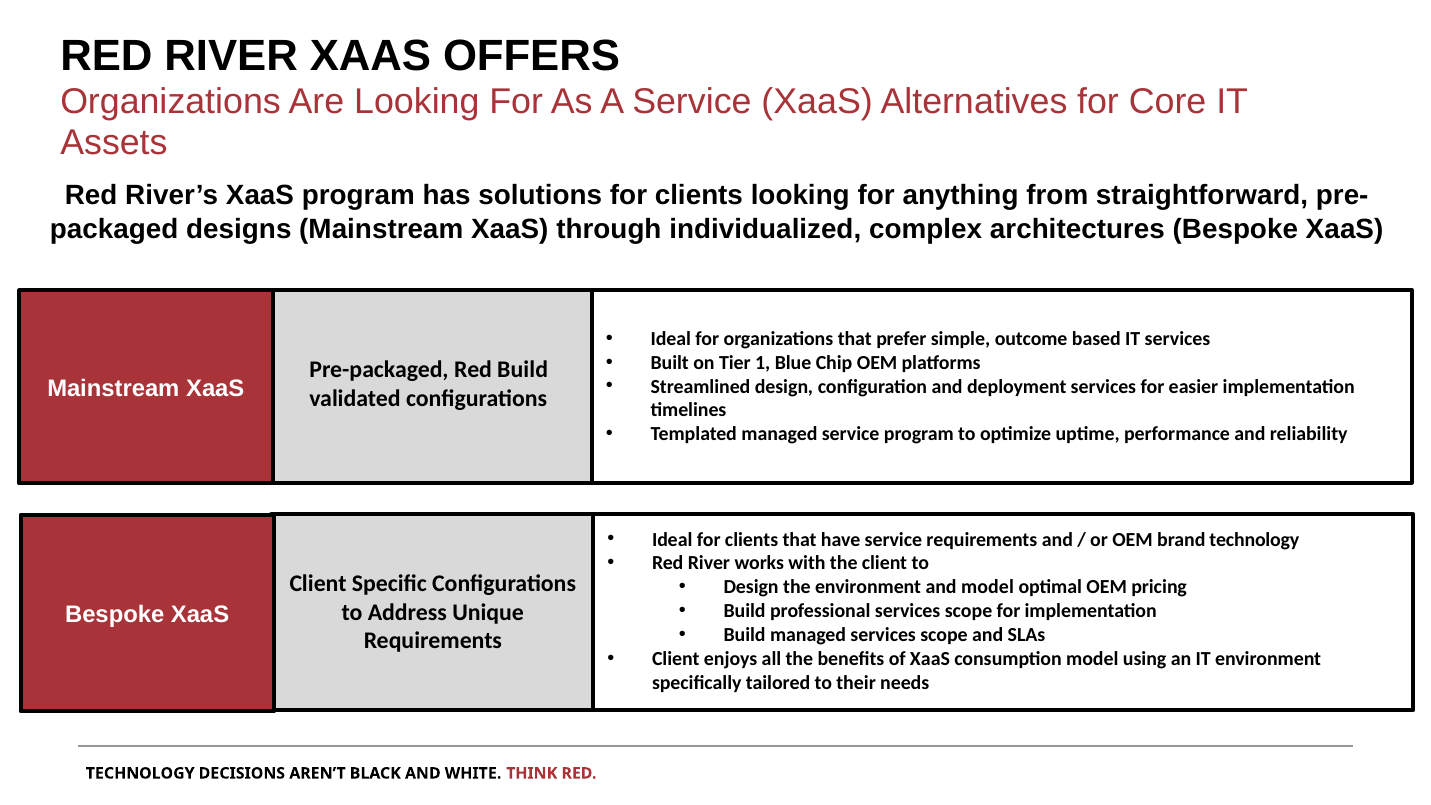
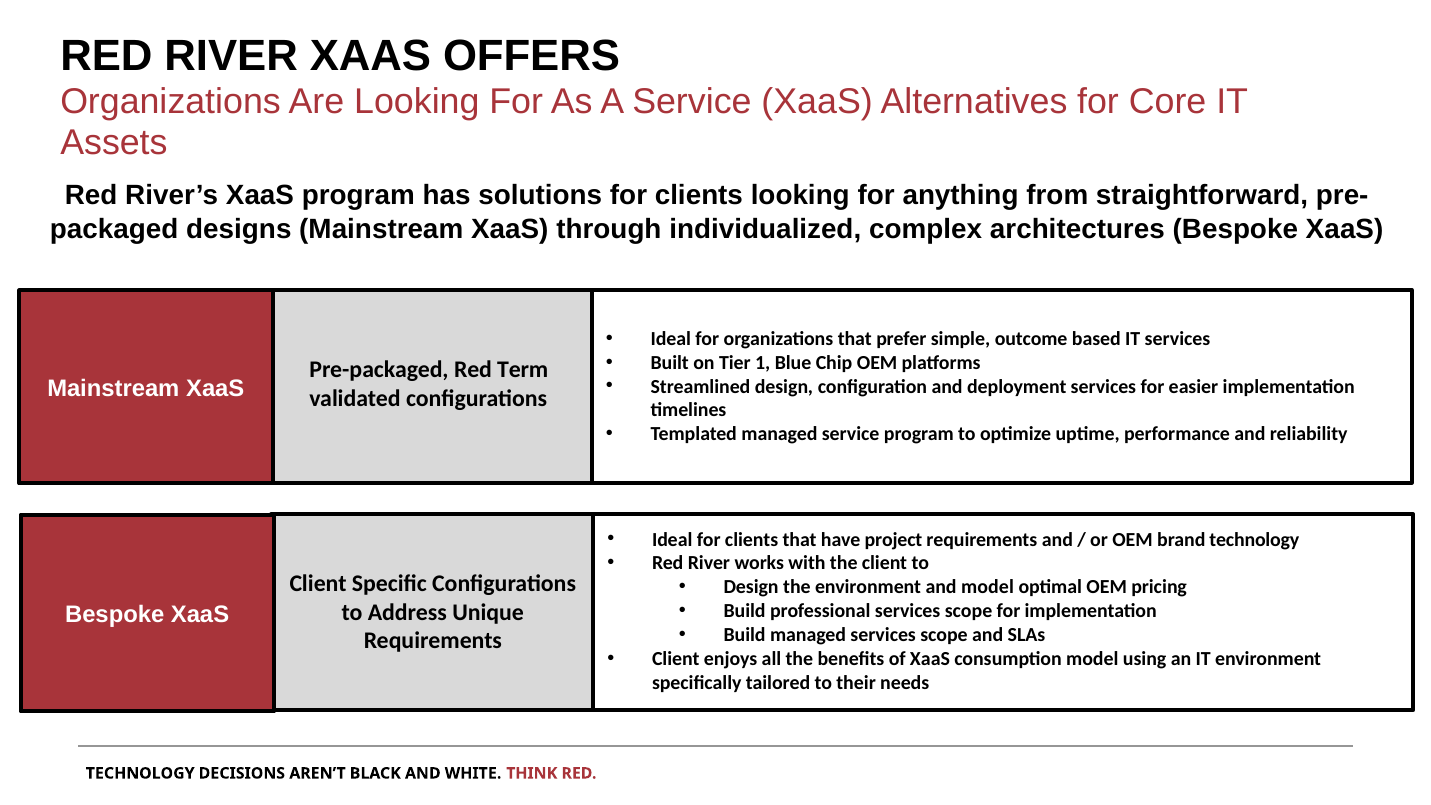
Red Build: Build -> Term (523, 370)
have service: service -> project (893, 539)
